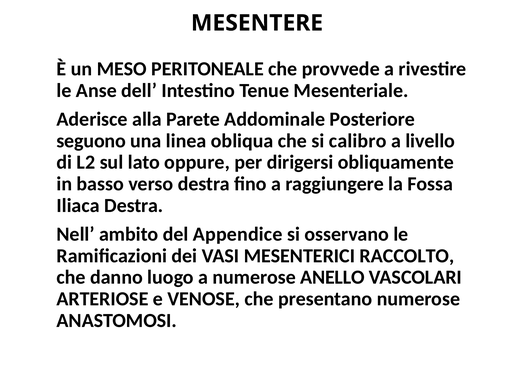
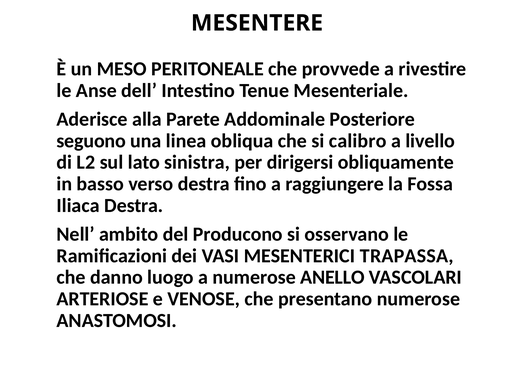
oppure: oppure -> sinistra (197, 163)
Appendice: Appendice -> Producono (238, 235)
RACCOLTO: RACCOLTO -> TRAPASSA (407, 256)
